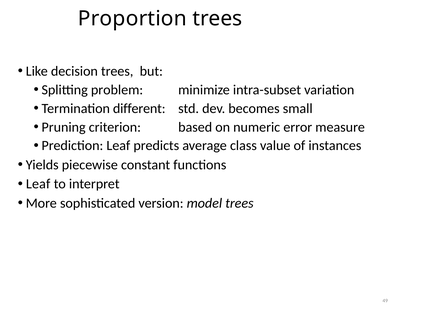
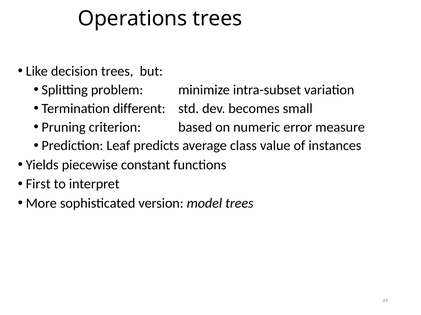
Proportion: Proportion -> Operations (133, 19)
Leaf: Leaf -> First (38, 184)
